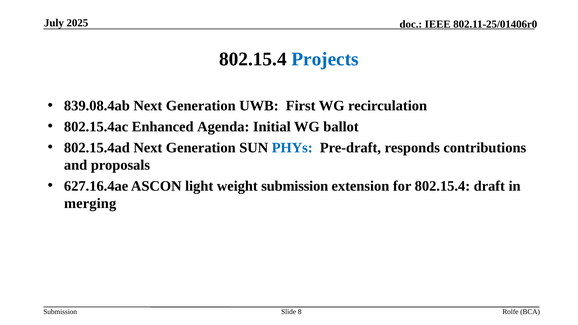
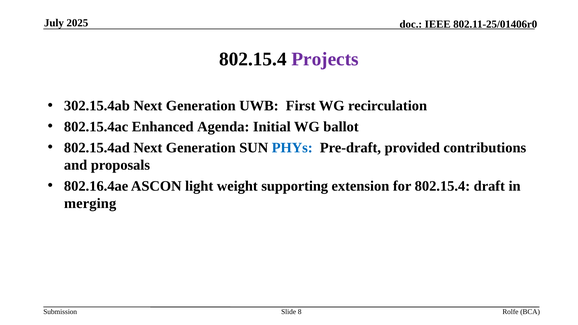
Projects colour: blue -> purple (325, 59)
839.08.4ab: 839.08.4ab -> 302.15.4ab (97, 106)
responds: responds -> provided (412, 148)
627.16.4ae: 627.16.4ae -> 802.16.4ae (96, 186)
weight submission: submission -> supporting (295, 186)
